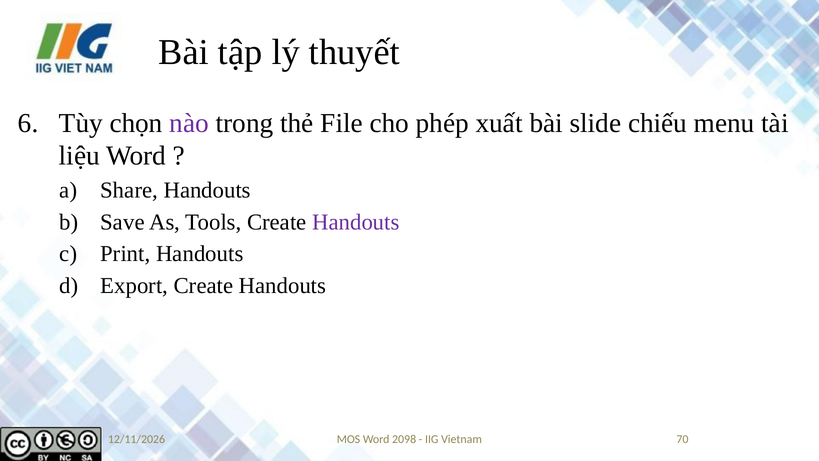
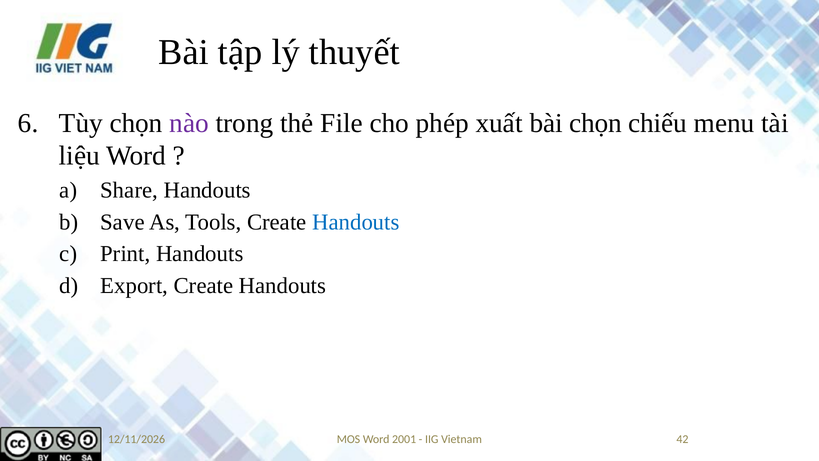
bài slide: slide -> chọn (596, 123)
Handouts colour: purple -> blue (356, 222)
2098: 2098 -> 2001 (404, 439)
70: 70 -> 42 (683, 439)
